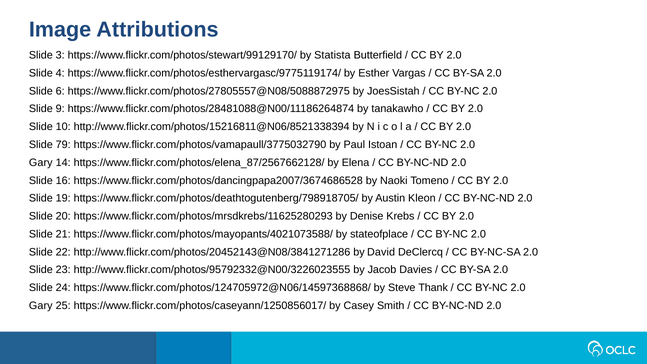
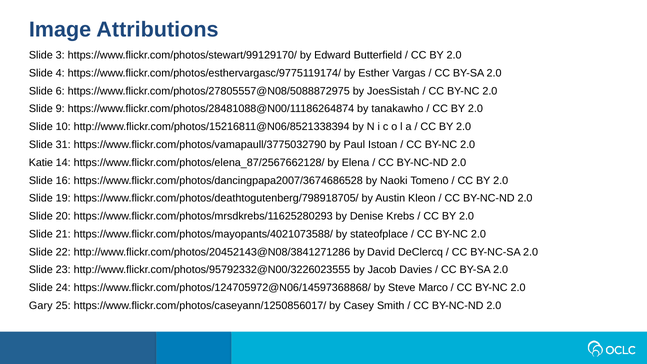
Statista: Statista -> Edward (332, 55)
79: 79 -> 31 (63, 145)
Gary: Gary -> Katie (41, 163)
Thank: Thank -> Marco (433, 288)
